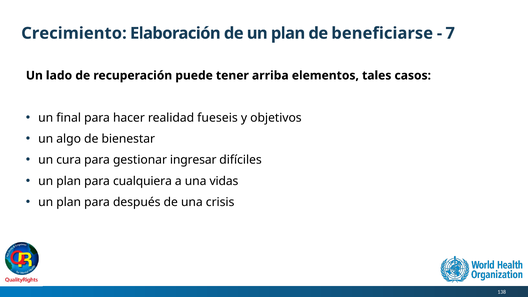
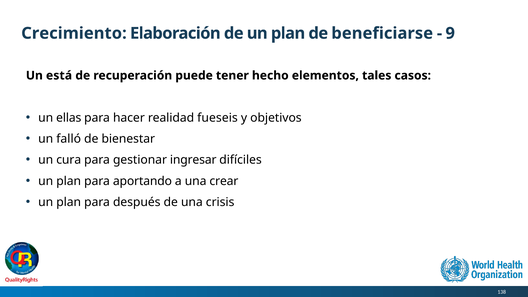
7: 7 -> 9 (450, 33)
lado: lado -> está (59, 76)
arriba: arriba -> hecho (270, 76)
final: final -> ellas (69, 118)
algo: algo -> falló (69, 139)
cualquiera: cualquiera -> aportando (142, 181)
vidas: vidas -> crear (224, 181)
